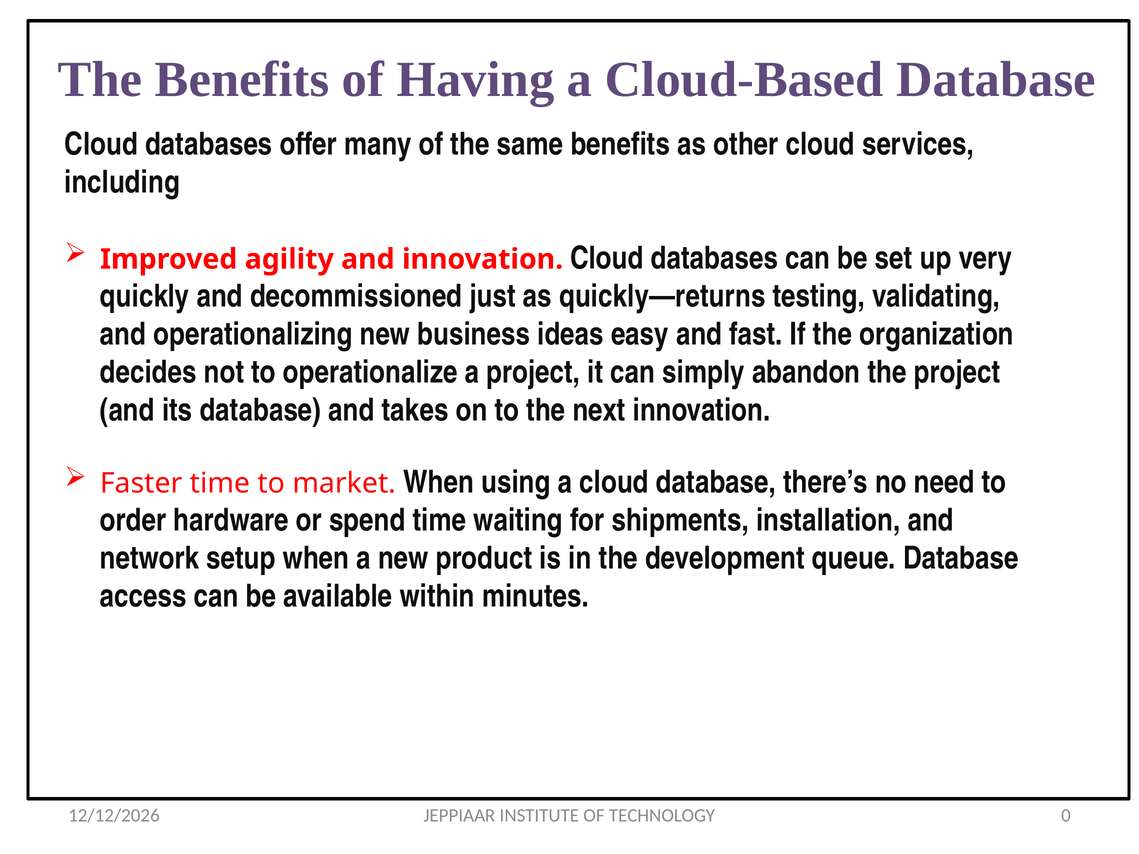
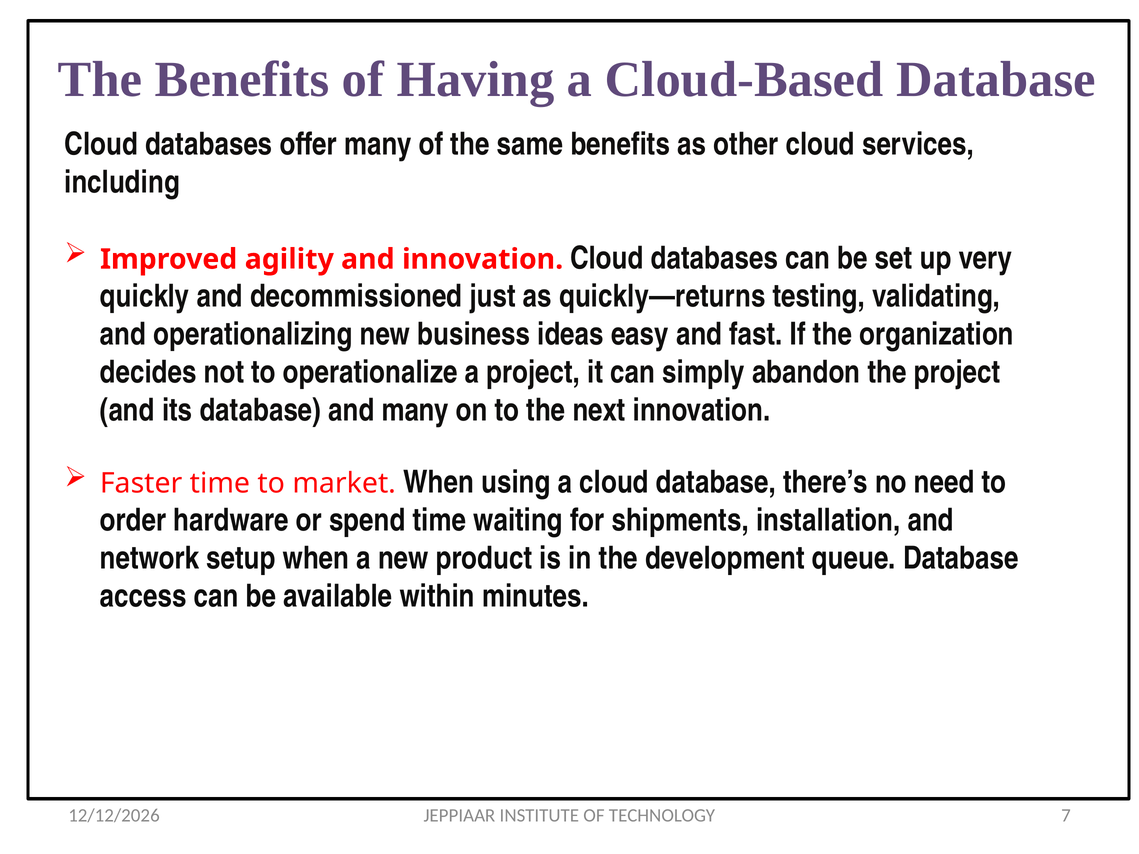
and takes: takes -> many (415, 410)
0: 0 -> 7 (1066, 816)
